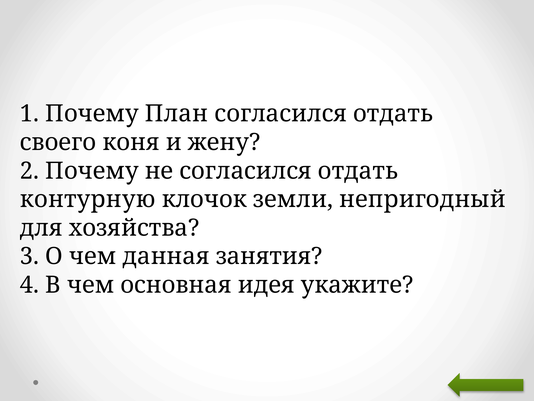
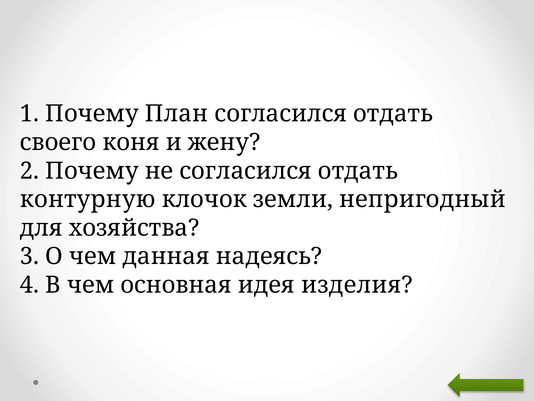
занятия: занятия -> надеясь (269, 256)
укажите: укажите -> изделия (357, 285)
